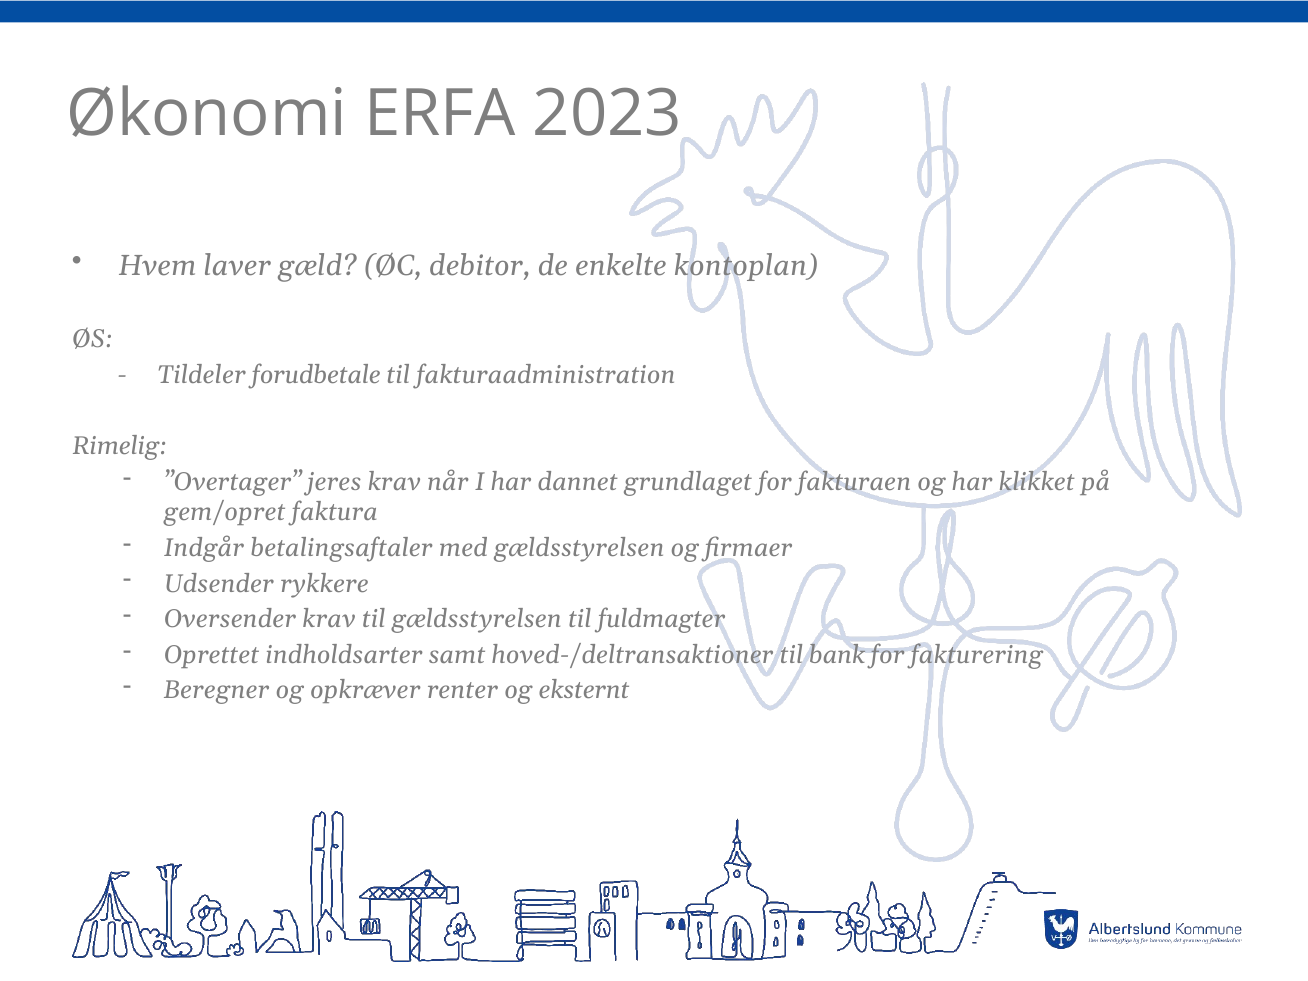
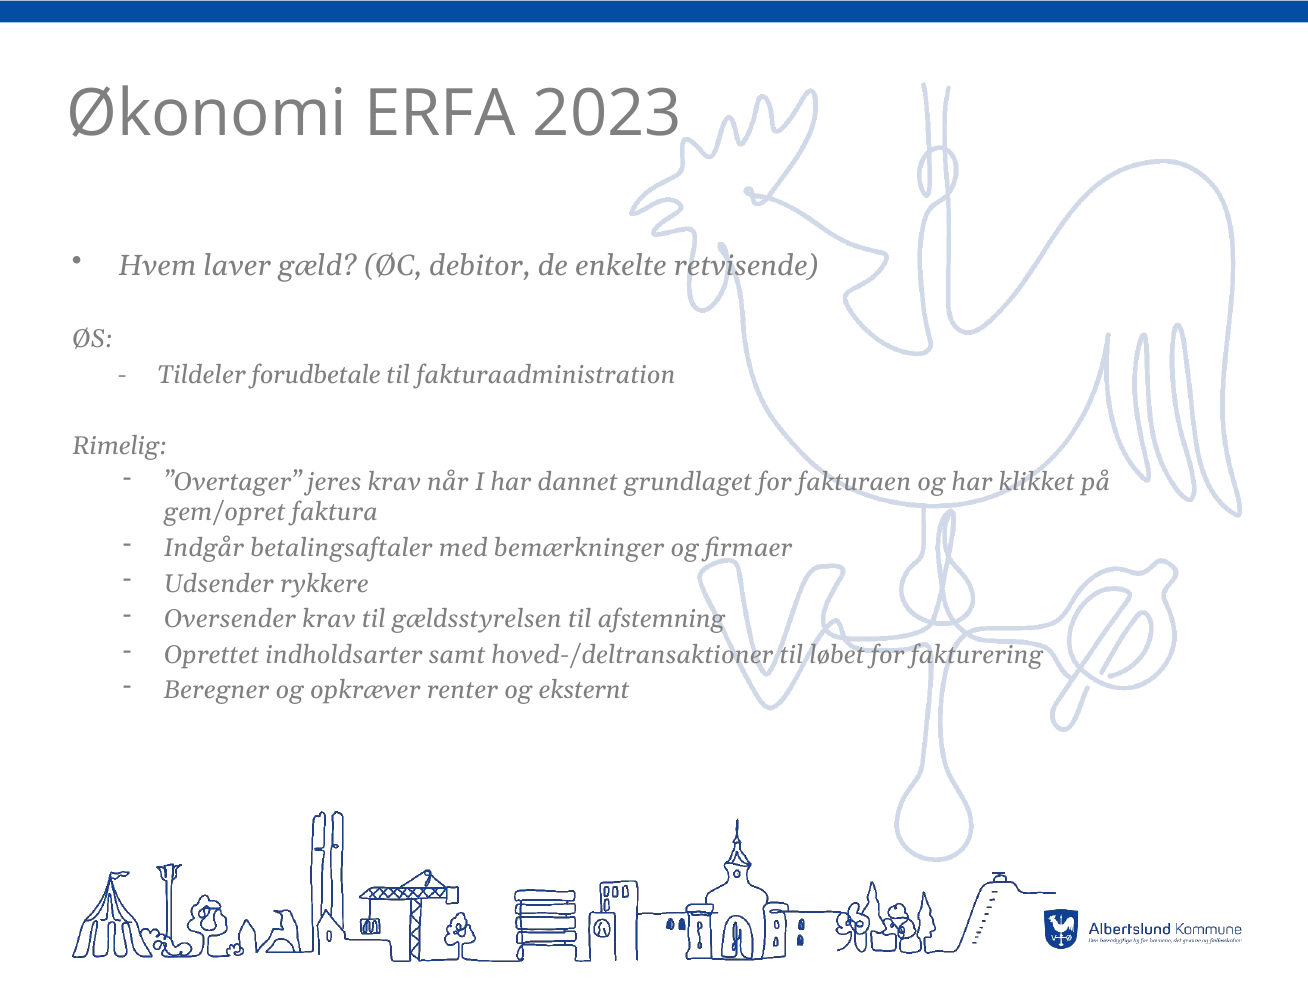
kontoplan: kontoplan -> retvisende (746, 266)
med gældsstyrelsen: gældsstyrelsen -> bemærkninger (579, 548)
fuldmagter: fuldmagter -> afstemning (662, 619)
bank: bank -> løbet (837, 655)
